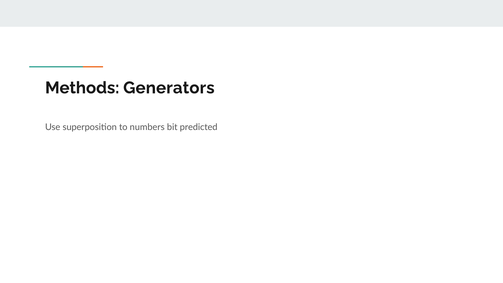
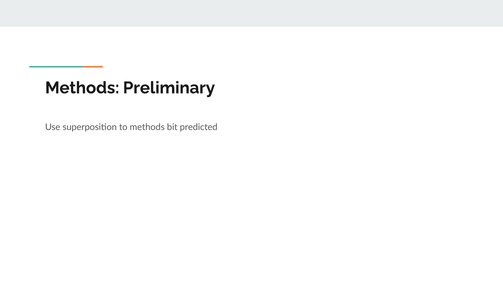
Generators: Generators -> Preliminary (169, 88)
to numbers: numbers -> methods (147, 127)
